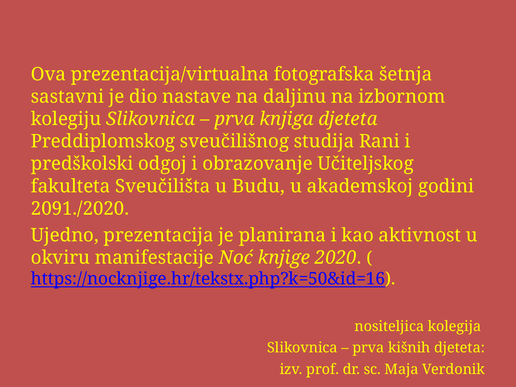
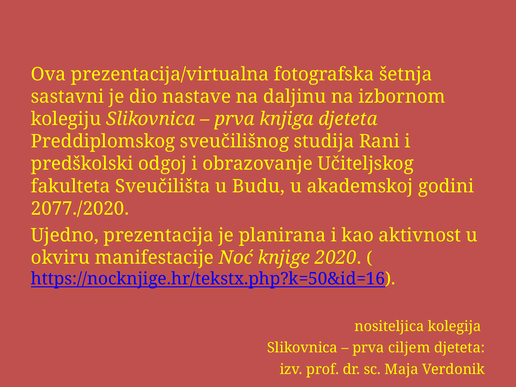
2091./2020: 2091./2020 -> 2077./2020 (80, 209)
kišnih: kišnih -> ciljem (409, 348)
